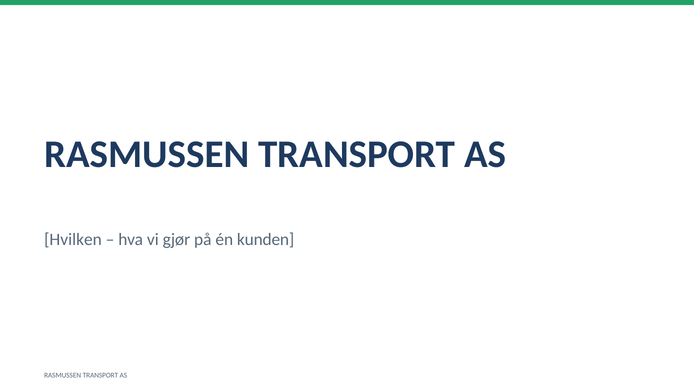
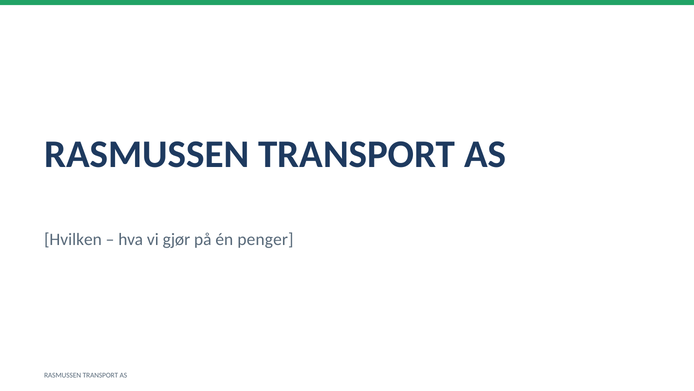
kunden: kunden -> penger (265, 239)
